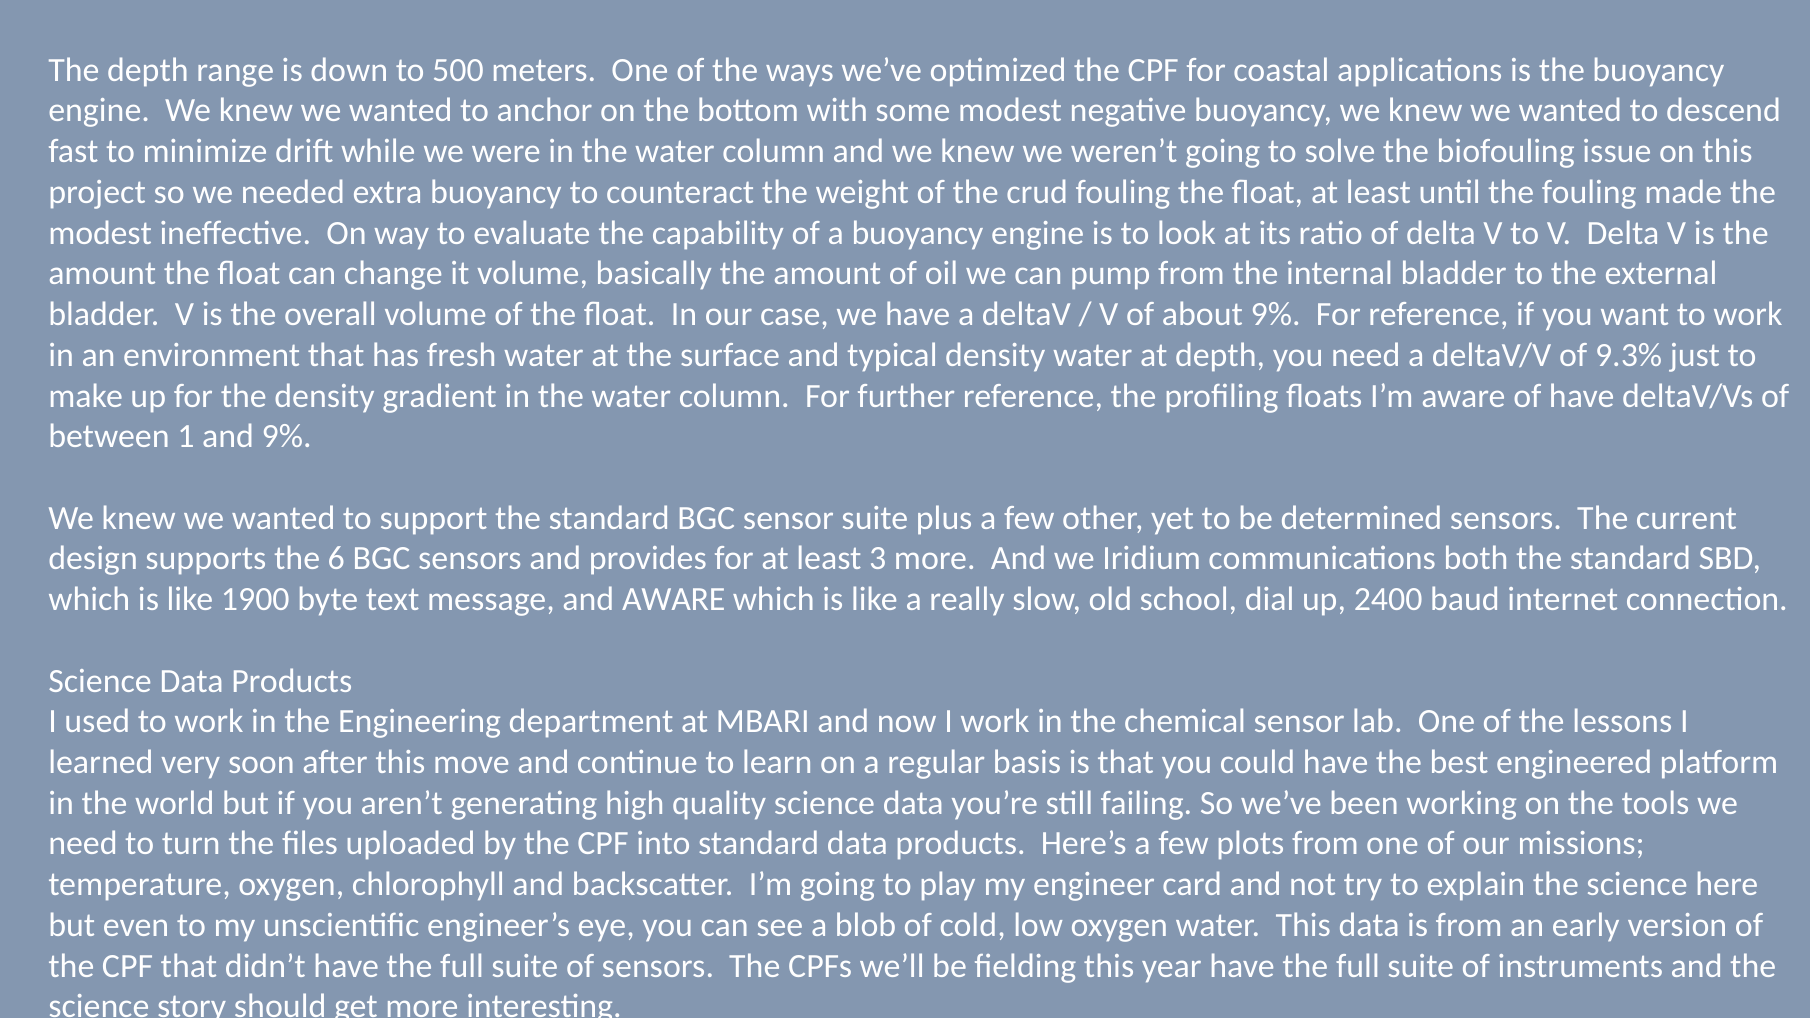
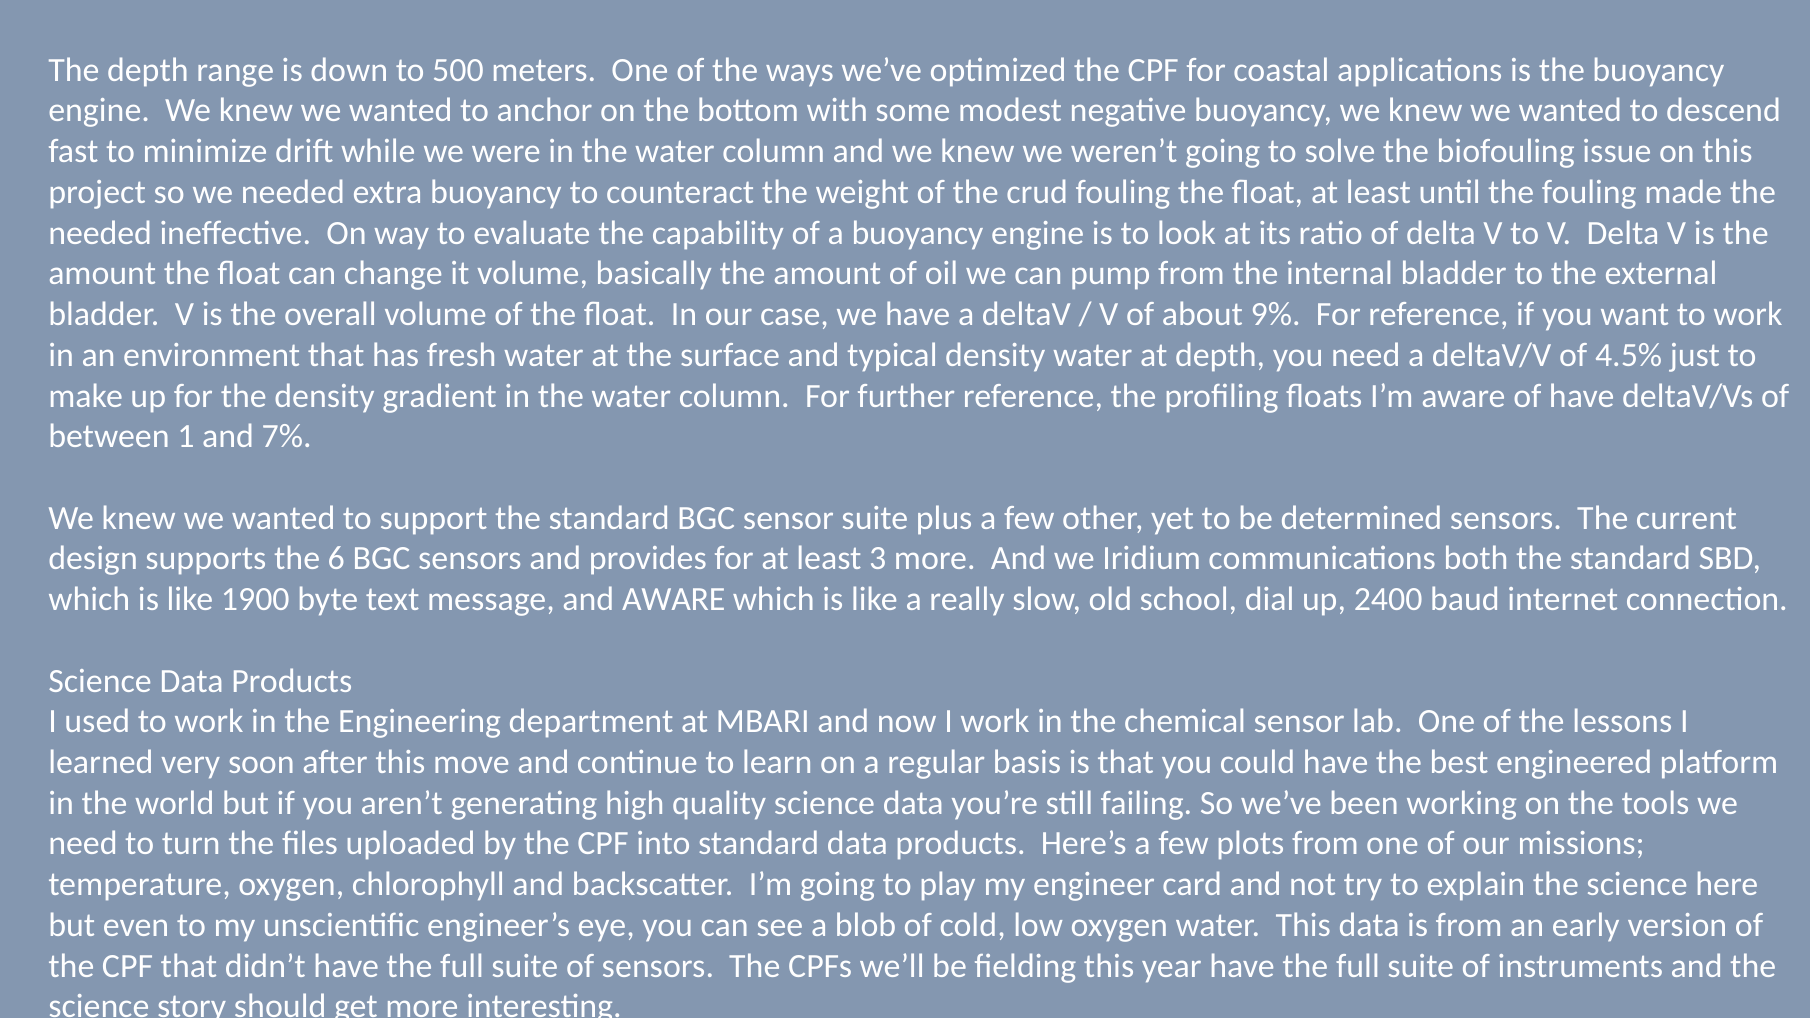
modest: modest -> needed (100, 233)
9.3%: 9.3% -> 4.5% (1629, 355)
and 9%: 9% -> 7% (287, 437)
